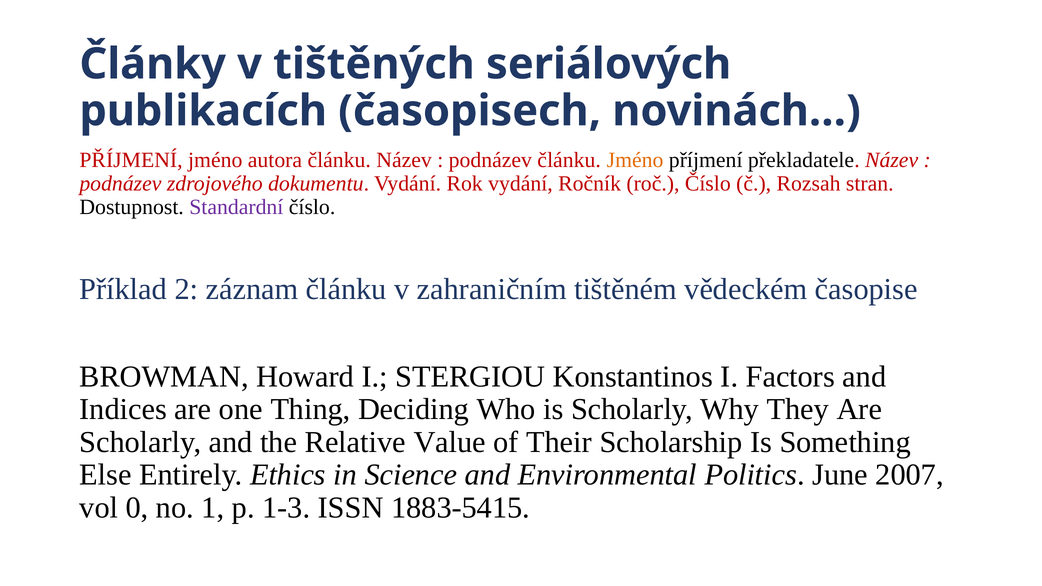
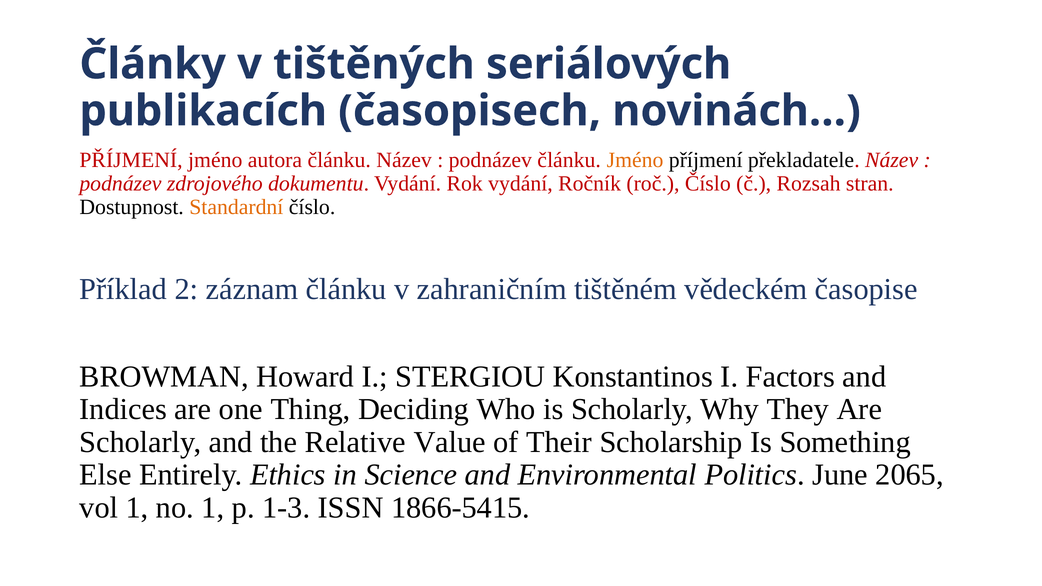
Standardní colour: purple -> orange (236, 207)
2007: 2007 -> 2065 (910, 475)
vol 0: 0 -> 1 (137, 508)
1883-5415: 1883-5415 -> 1866-5415 (461, 508)
